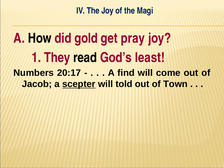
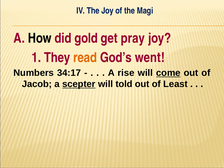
read colour: black -> orange (85, 57)
least: least -> went (150, 57)
20:17: 20:17 -> 34:17 (69, 73)
find: find -> rise (126, 73)
come underline: none -> present (168, 73)
Town: Town -> Least (175, 84)
